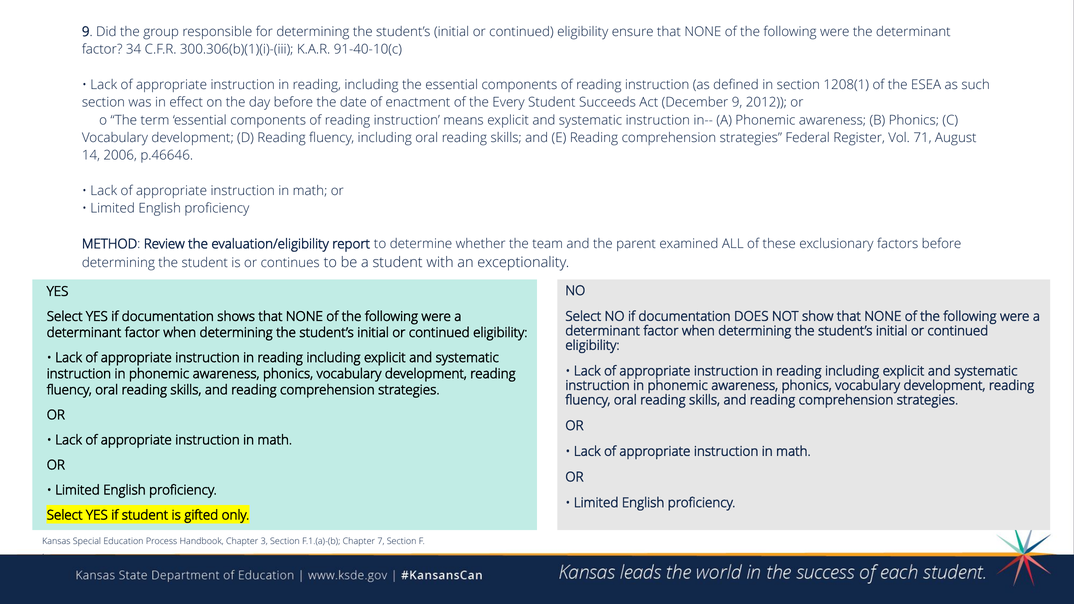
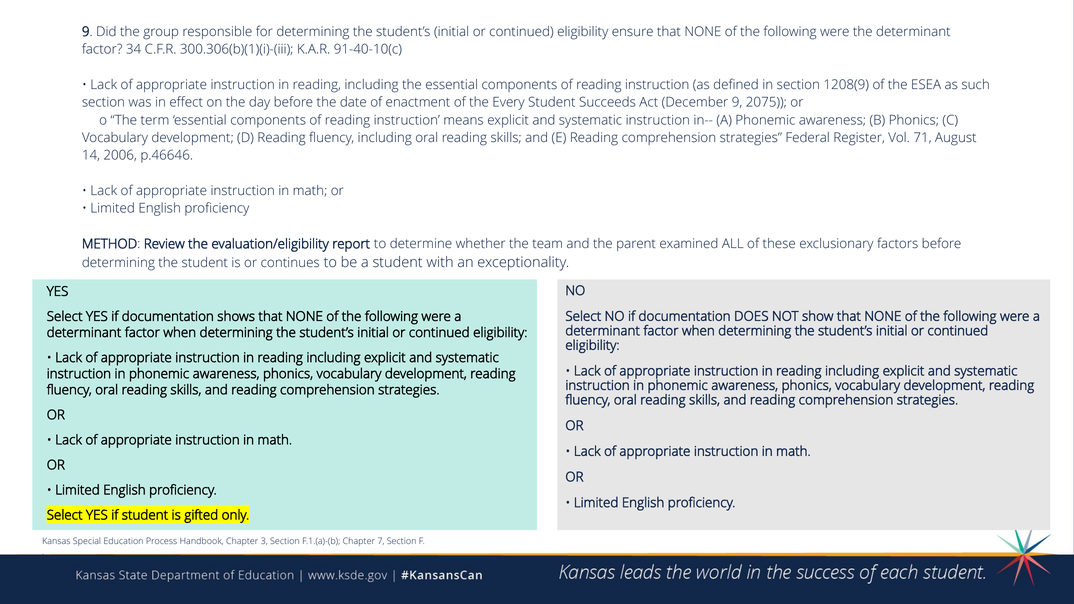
1208(1: 1208(1 -> 1208(9 (846, 85)
2012: 2012 -> 2075 (766, 102)
